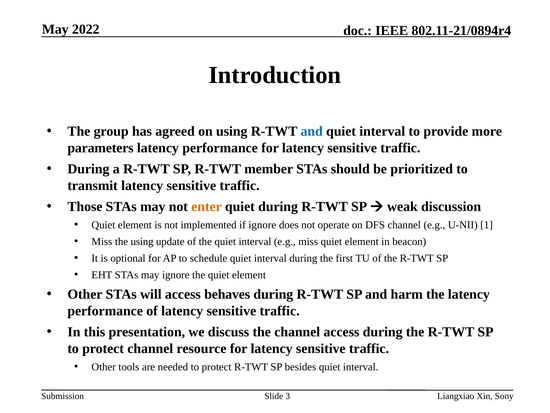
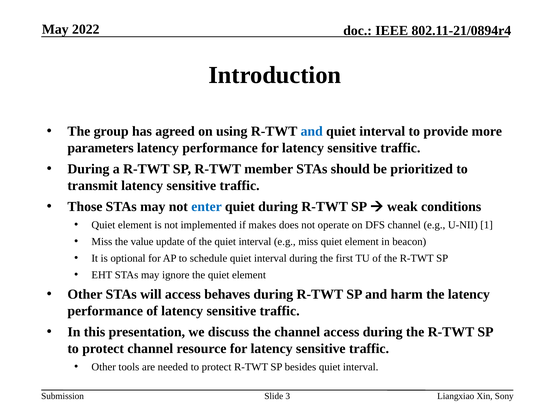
enter colour: orange -> blue (207, 206)
discussion: discussion -> conditions (451, 206)
if ignore: ignore -> makes (262, 225)
the using: using -> value (142, 241)
